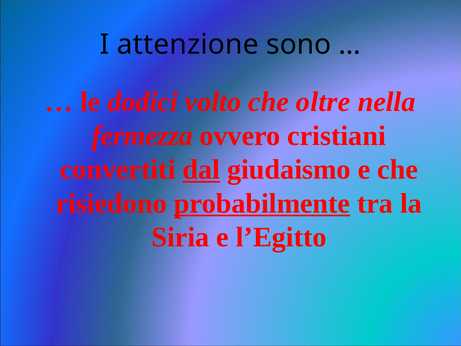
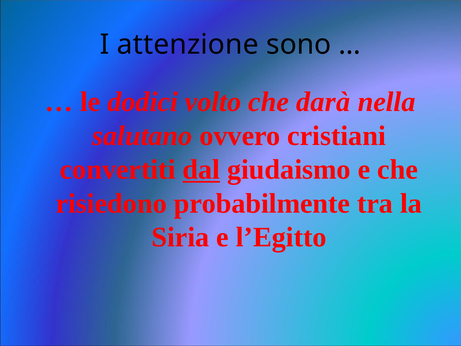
oltre: oltre -> darà (323, 102)
fermezza: fermezza -> salutano (142, 136)
probabilmente underline: present -> none (262, 203)
